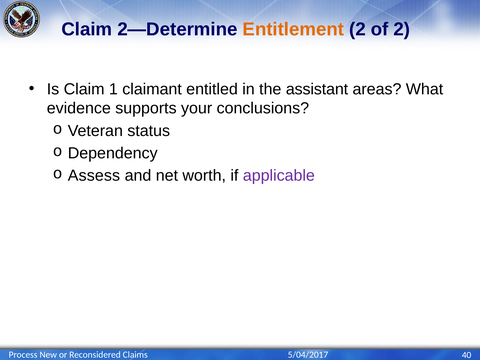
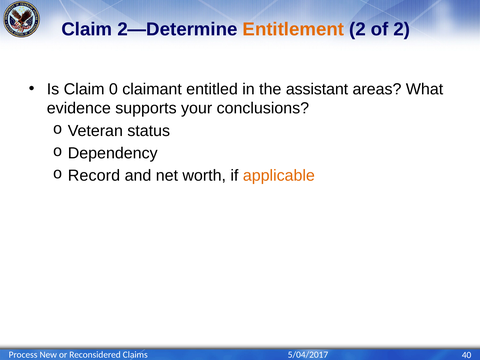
1: 1 -> 0 (113, 89)
Assess: Assess -> Record (94, 176)
applicable colour: purple -> orange (279, 176)
